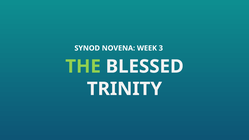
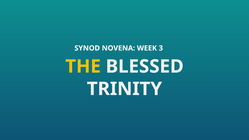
THE colour: light green -> yellow (83, 66)
